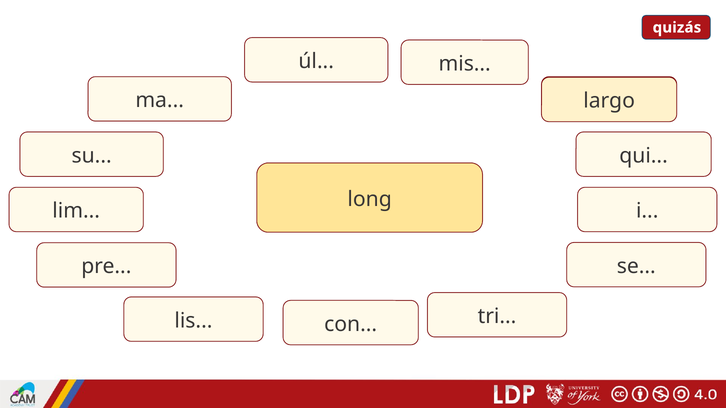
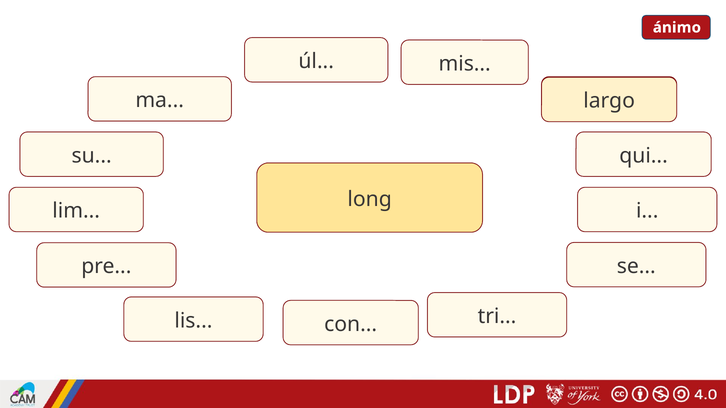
quizás: quizás -> ánimo (677, 28)
